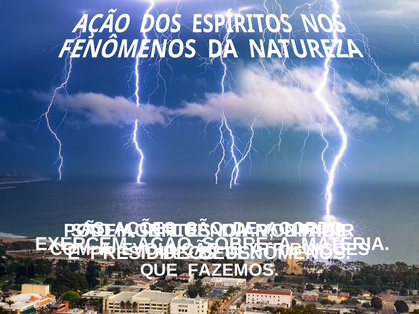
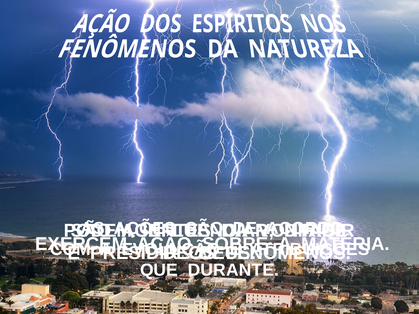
FAZEMOS: FAZEMOS -> DURANTE (233, 270)
